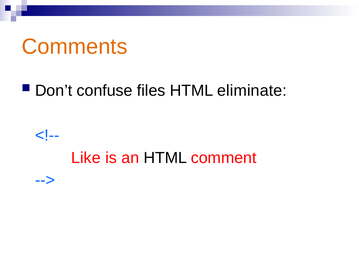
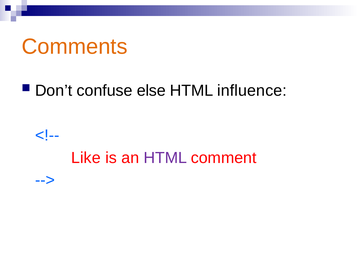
files: files -> else (151, 90)
eliminate: eliminate -> influence (252, 90)
HTML colour: black -> purple (165, 157)
